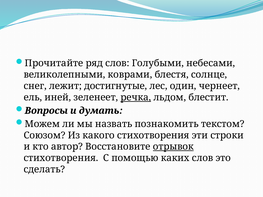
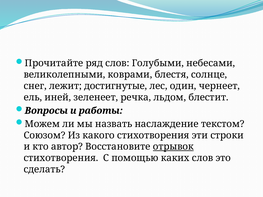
речка underline: present -> none (136, 97)
думать: думать -> работы (101, 111)
познакомить: познакомить -> наслаждение (167, 124)
